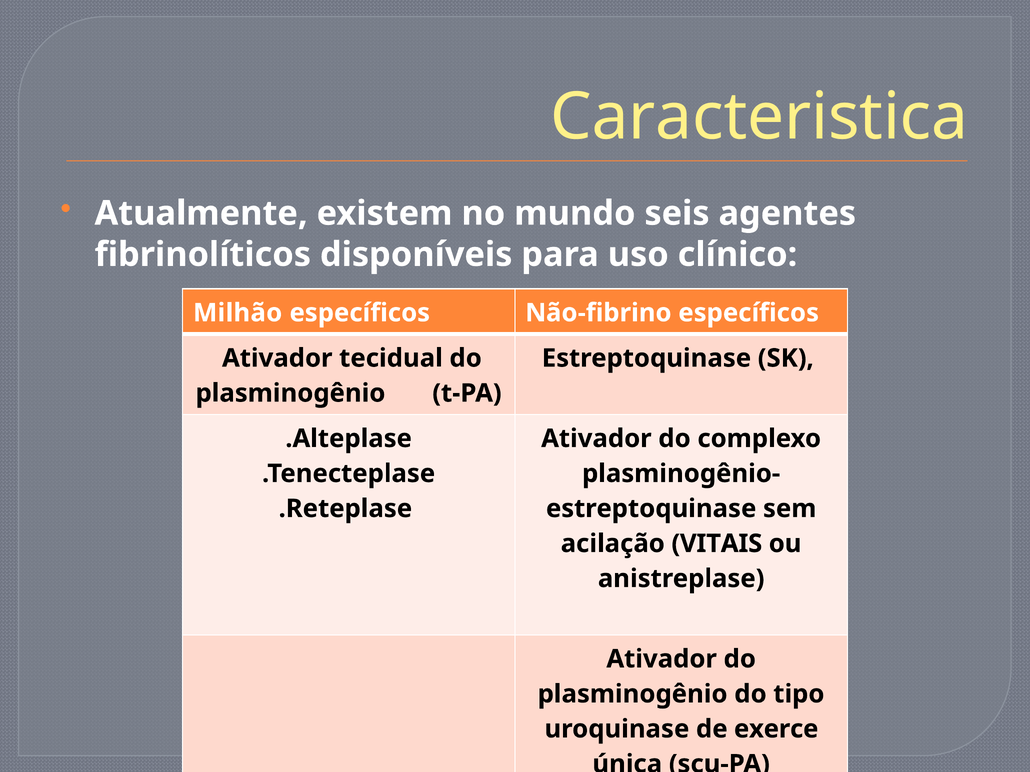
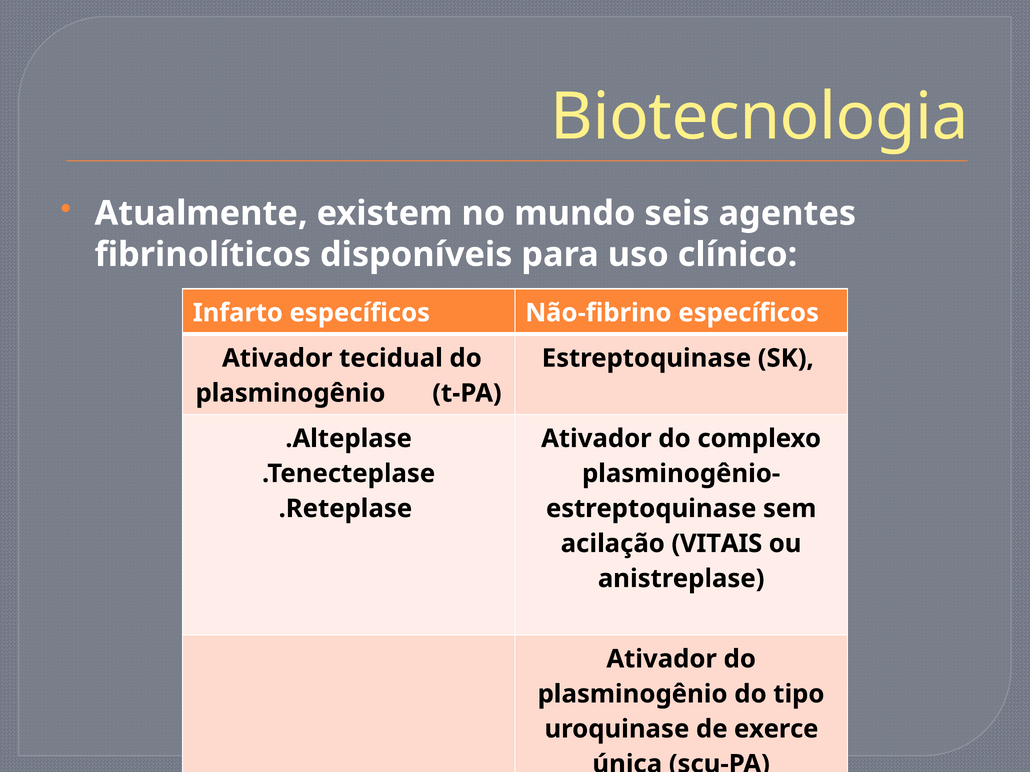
Caracteristica: Caracteristica -> Biotecnologia (759, 117)
Milhão: Milhão -> Infarto (238, 313)
